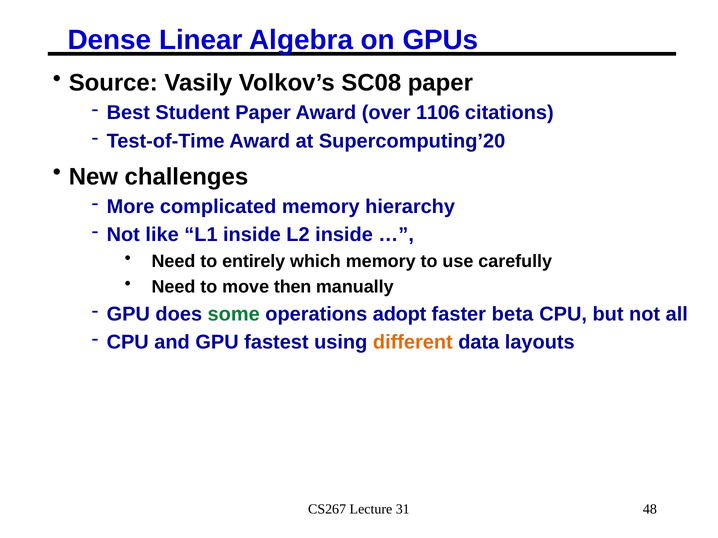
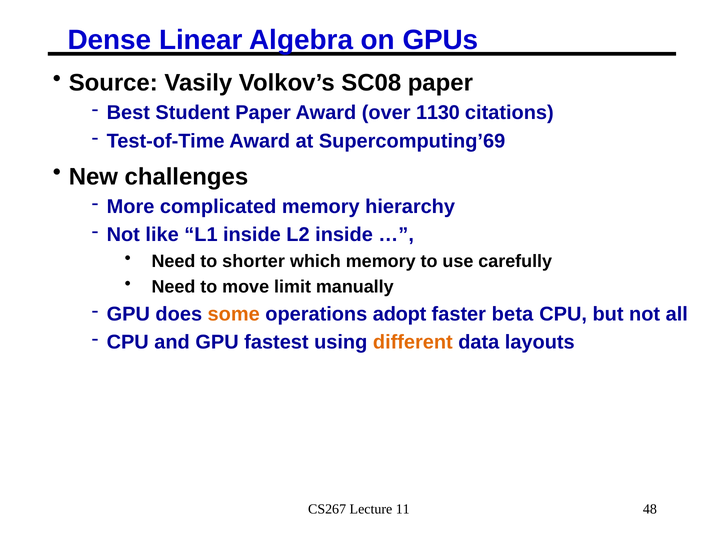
1106: 1106 -> 1130 (438, 113)
Supercomputing’20: Supercomputing’20 -> Supercomputing’69 (412, 141)
entirely: entirely -> shorter (254, 262)
then: then -> limit (293, 287)
some colour: green -> orange (234, 314)
31: 31 -> 11 (403, 510)
